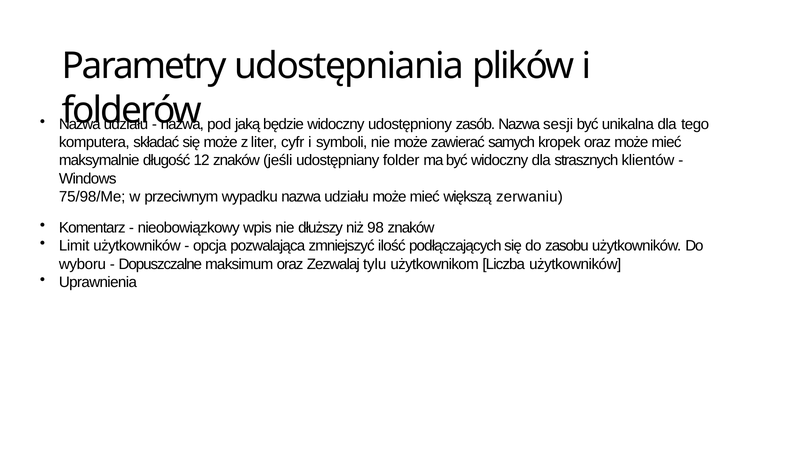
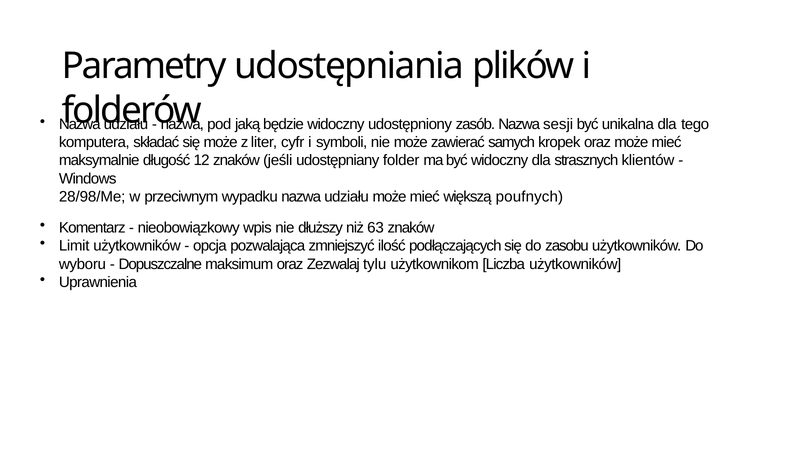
75/98/Me: 75/98/Me -> 28/98/Me (92, 197)
zerwaniu: zerwaniu -> poufnych (529, 197)
98: 98 -> 63 (376, 228)
